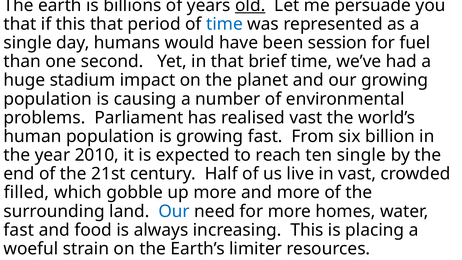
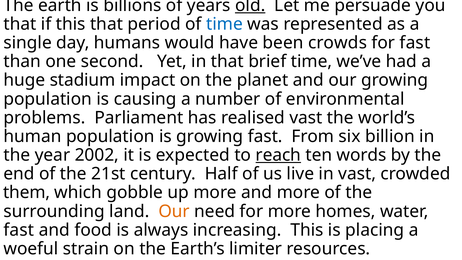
session: session -> crowds (337, 43)
for fuel: fuel -> fast (415, 43)
2010: 2010 -> 2002 (97, 155)
reach underline: none -> present (278, 155)
ten single: single -> words (362, 155)
filled: filled -> them (27, 193)
Our colour: blue -> orange (174, 211)
